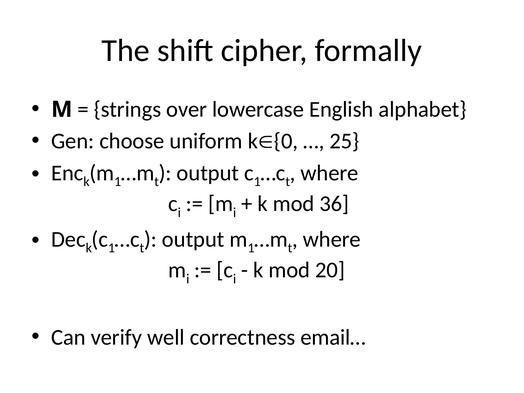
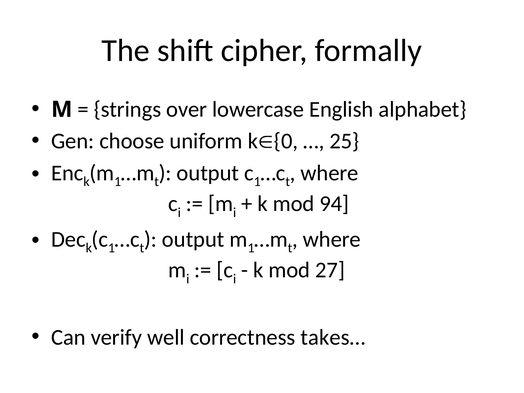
36: 36 -> 94 (334, 204)
20: 20 -> 27 (330, 270)
email…: email… -> takes… (333, 337)
